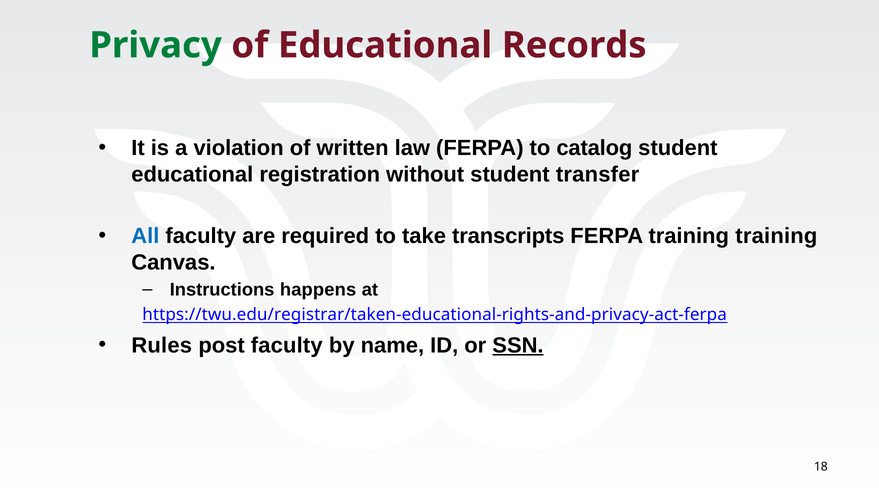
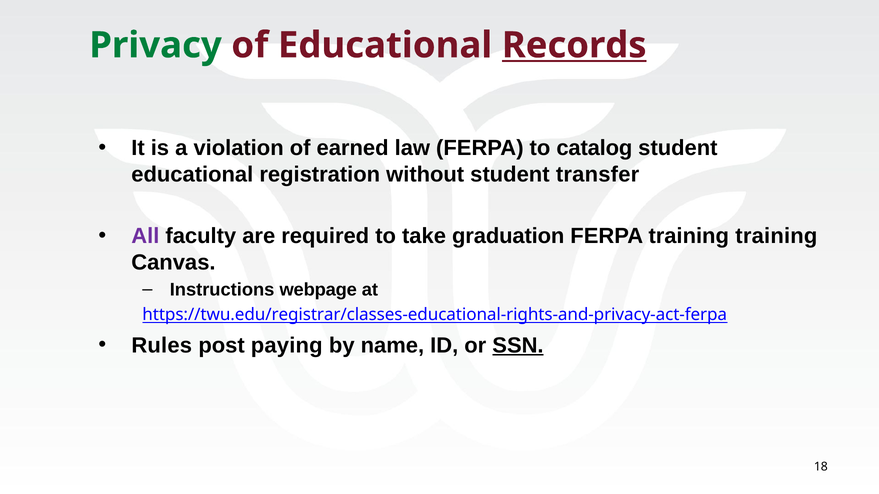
Records underline: none -> present (574, 45)
written: written -> earned (353, 148)
All colour: blue -> purple (145, 236)
transcripts: transcripts -> graduation (508, 236)
happens: happens -> webpage (318, 290)
https://twu.edu/registrar/taken-educational-rights-and-privacy-act-ferpa: https://twu.edu/registrar/taken-educational-rights-and-privacy-act-ferpa -> https://twu.edu/registrar/classes-educational-rights-and-privacy-act-ferpa (435, 315)
post faculty: faculty -> paying (287, 346)
